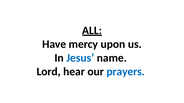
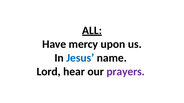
prayers colour: blue -> purple (126, 72)
